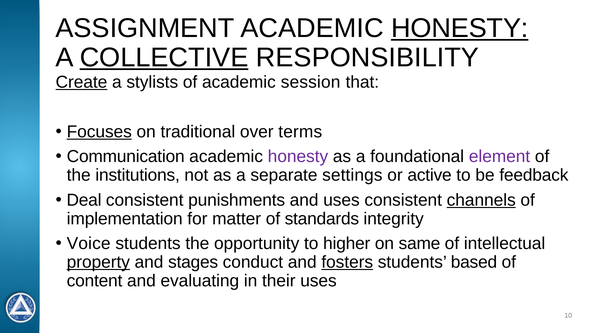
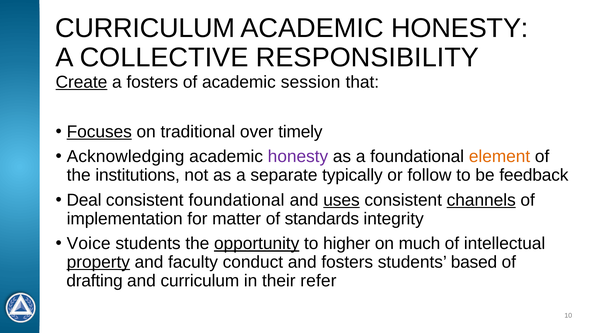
ASSIGNMENT: ASSIGNMENT -> CURRICULUM (145, 28)
HONESTY underline: present -> none (460, 28)
COLLECTIVE underline: present -> none (164, 58)
a stylists: stylists -> fosters (152, 82)
terms: terms -> timely (300, 132)
Communication: Communication -> Acknowledging (126, 157)
element colour: purple -> orange (500, 157)
settings: settings -> typically (352, 175)
active: active -> follow (429, 175)
consistent punishments: punishments -> foundational (237, 200)
uses underline: none -> present (341, 200)
opportunity underline: none -> present (257, 244)
same: same -> much (419, 244)
stages: stages -> faculty (193, 262)
fosters underline: present -> none (347, 262)
content: content -> drafting (95, 281)
and evaluating: evaluating -> curriculum (200, 281)
their uses: uses -> refer (318, 281)
